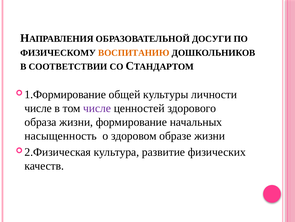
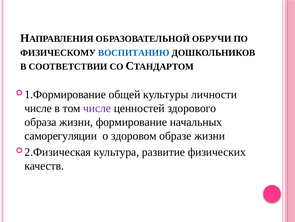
ДОСУГИ: ДОСУГИ -> ОБРУЧИ (212, 39)
ВОСПИТАНИЮ colour: orange -> blue (134, 53)
насыщенность: насыщенность -> саморегуляции (61, 135)
